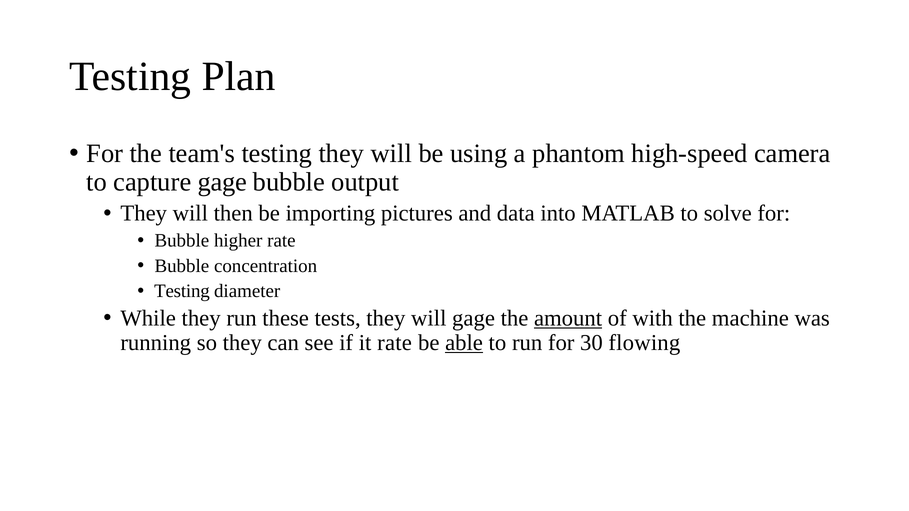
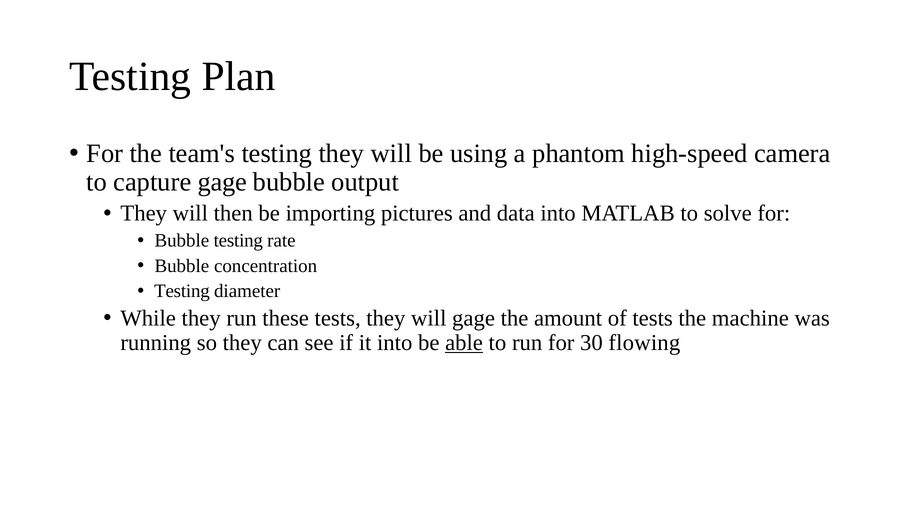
Bubble higher: higher -> testing (238, 241)
amount underline: present -> none (568, 318)
of with: with -> tests (653, 318)
it rate: rate -> into (395, 343)
